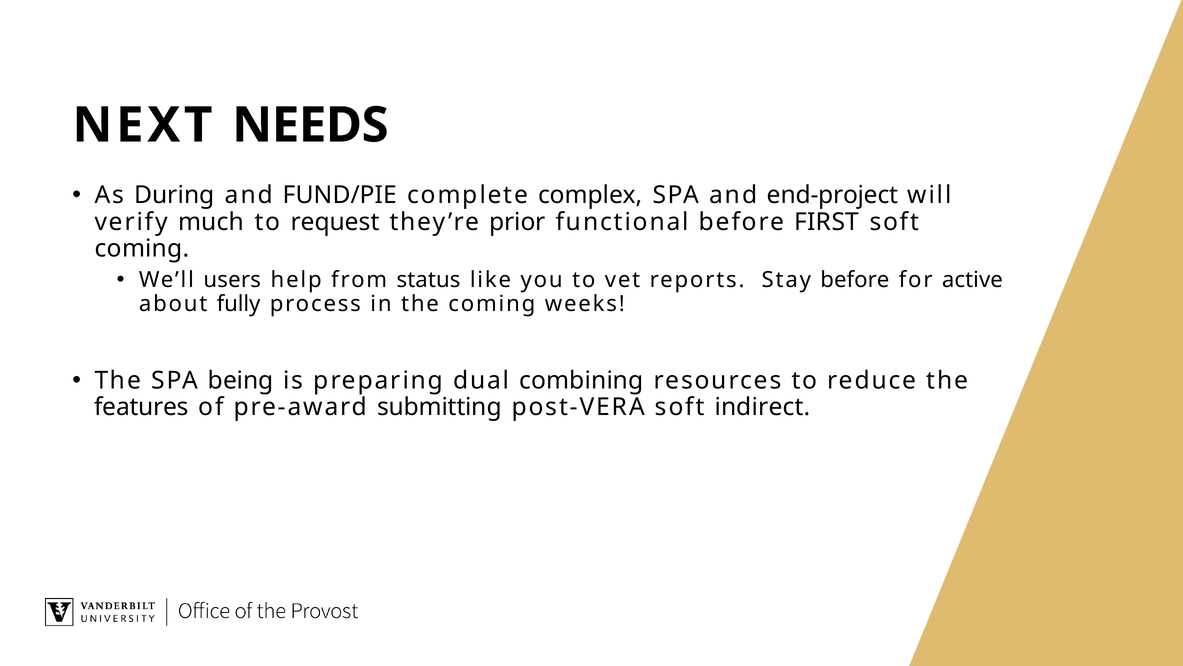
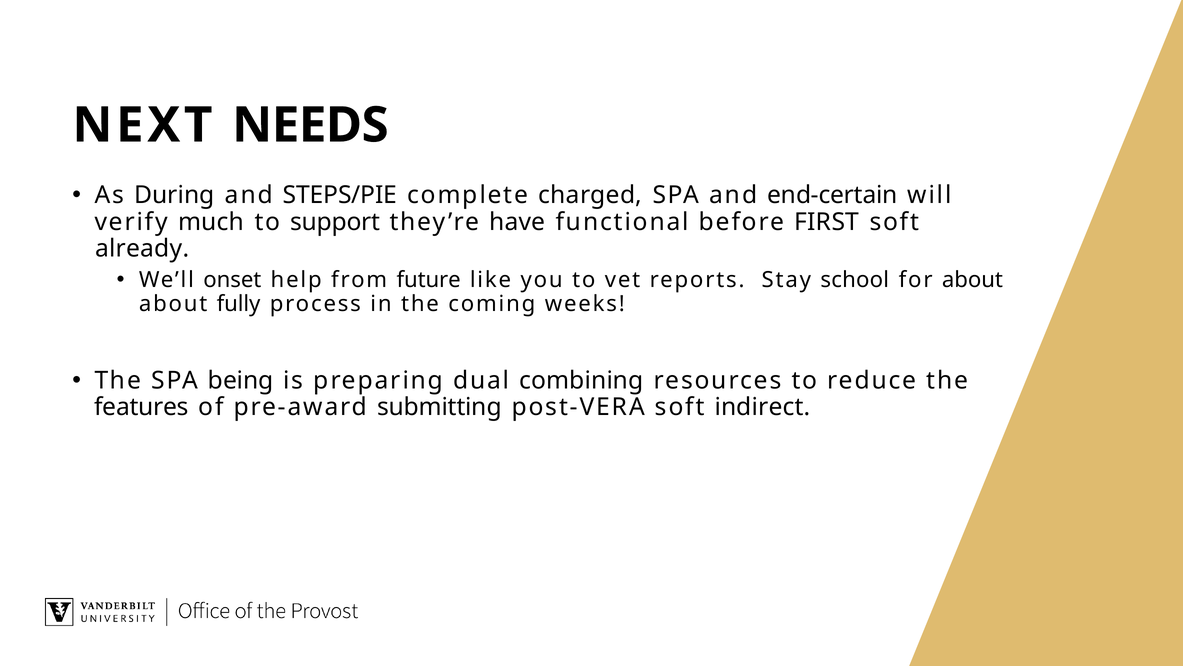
FUND/PIE: FUND/PIE -> STEPS/PIE (340, 195)
complex: complex -> charged (590, 195)
end-project: end-project -> end-certain (832, 195)
request: request -> support (335, 222)
prior: prior -> have (517, 222)
coming: coming -> already (142, 248)
users: users -> onset (232, 280)
status: status -> future (429, 280)
Stay before: before -> school (855, 280)
for active: active -> about (972, 280)
